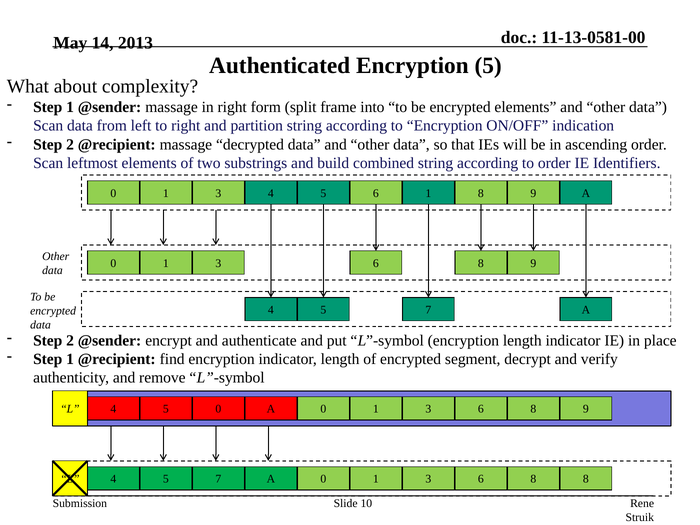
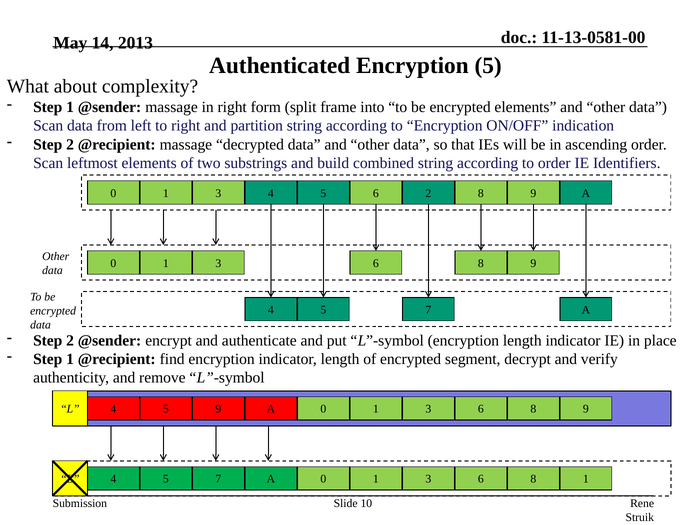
1: 1 -> 2 (428, 193)
4 0: 0 -> 9 (218, 409)
8 8: 8 -> 1 (586, 479)
